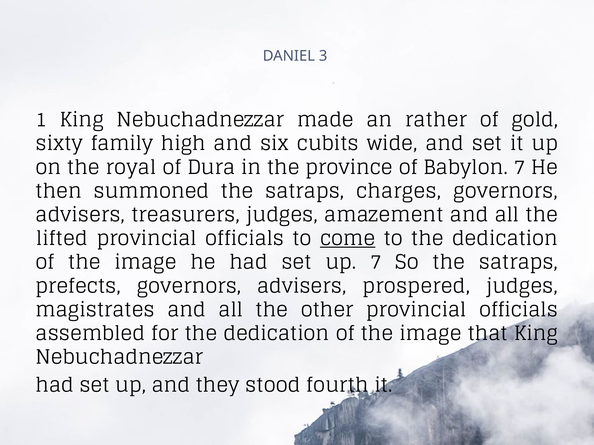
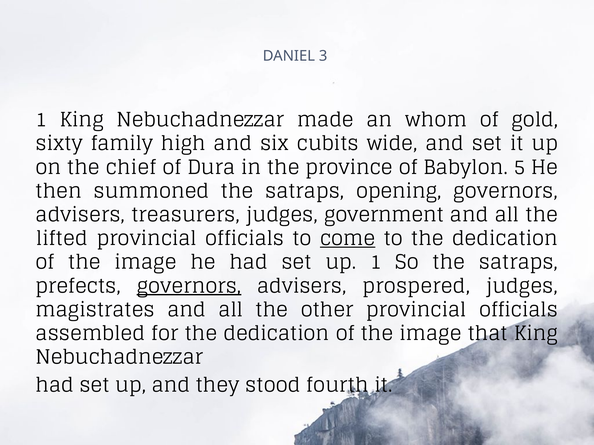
rather: rather -> whom (436, 120)
royal: royal -> chief (131, 168)
Babylon 7: 7 -> 5 (520, 168)
charges: charges -> opening (399, 191)
amazement: amazement -> government (384, 215)
up 7: 7 -> 1 (376, 263)
governors underline: none -> present (189, 287)
